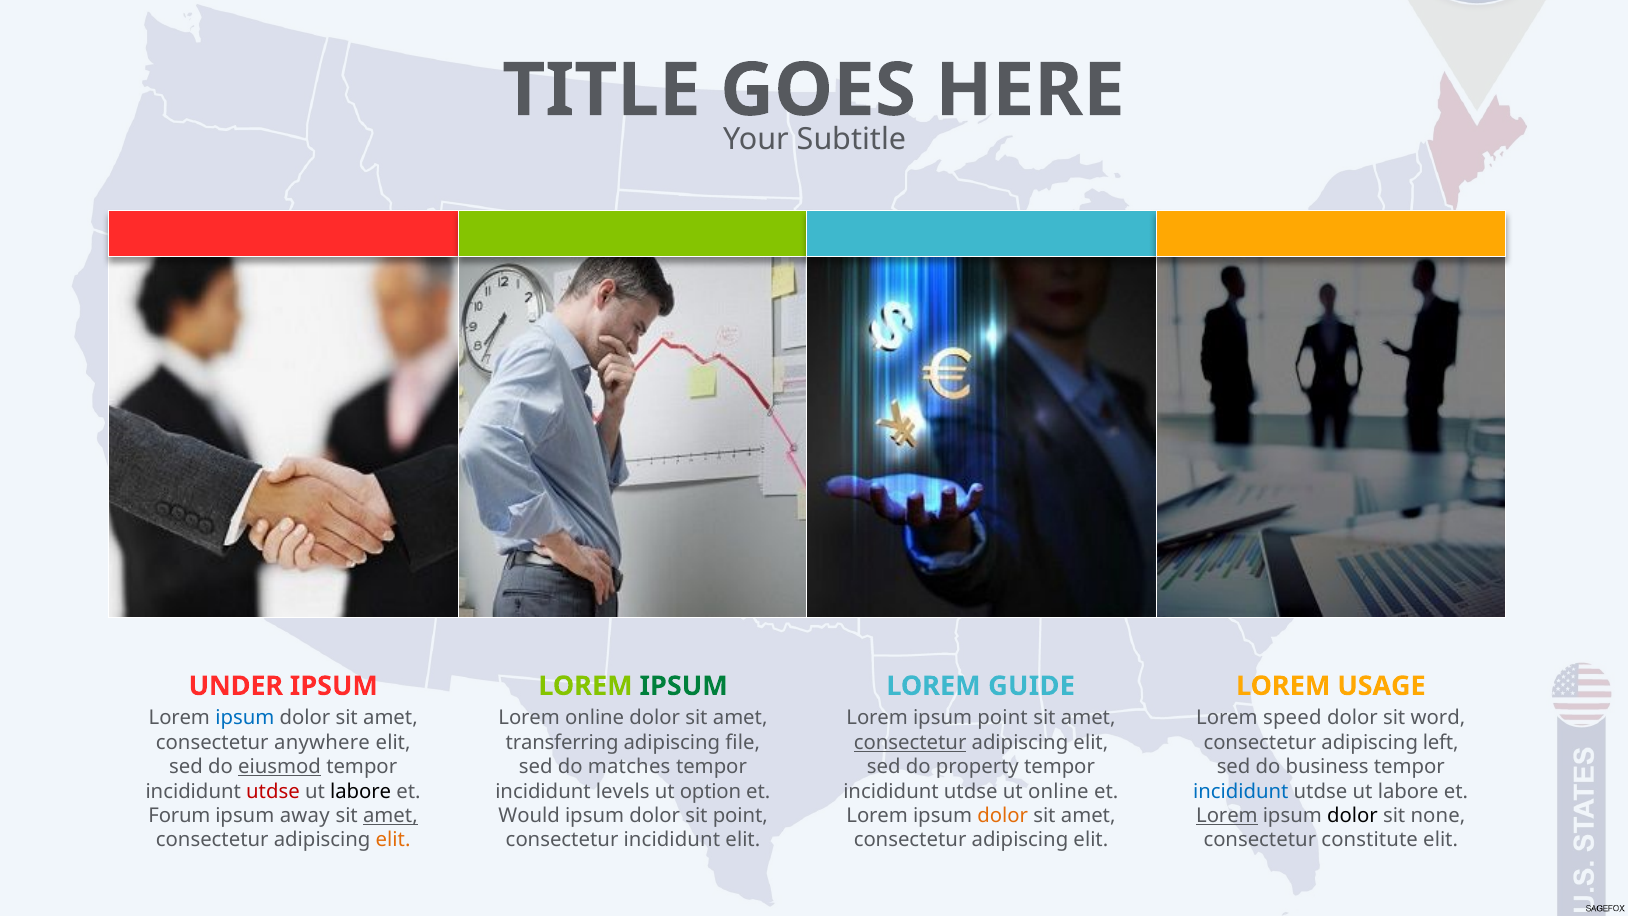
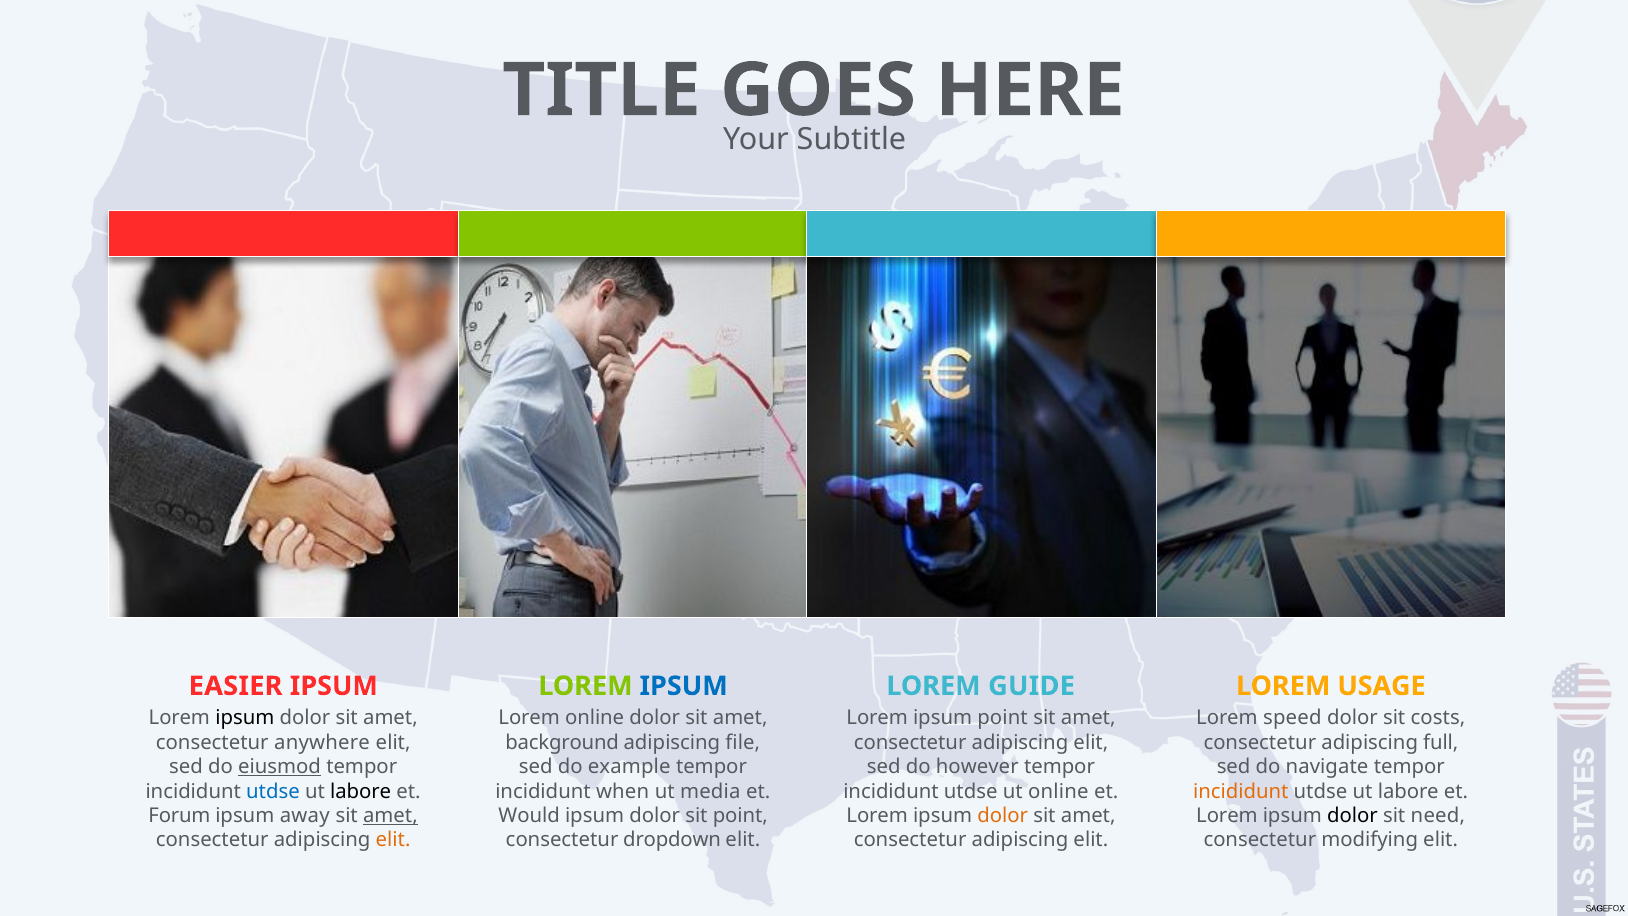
UNDER: UNDER -> EASIER (236, 686)
IPSUM colour: green -> blue (684, 686)
ipsum colour: blue -> black (245, 718)
word: word -> costs (1438, 718)
transferring: transferring -> background (562, 742)
consectetur underline: present -> none (910, 742)
left: left -> full (1441, 742)
matches: matches -> example (629, 767)
property: property -> however (977, 767)
business: business -> navigate (1327, 767)
utdse colour: red -> blue (273, 791)
levels: levels -> when (623, 791)
option: option -> media (710, 791)
incididunt colour: blue -> orange (1241, 791)
Lorem underline: present -> none (1227, 816)
none: none -> need (1438, 816)
consectetur incididunt: incididunt -> dropdown (672, 840)
constitute: constitute -> modifying (1370, 840)
